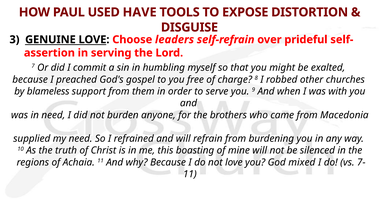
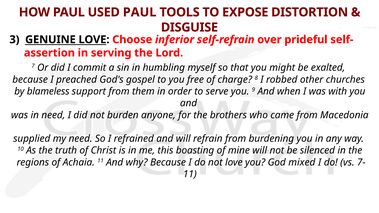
USED HAVE: HAVE -> PAUL (140, 12)
leaders: leaders -> inferior (175, 40)
